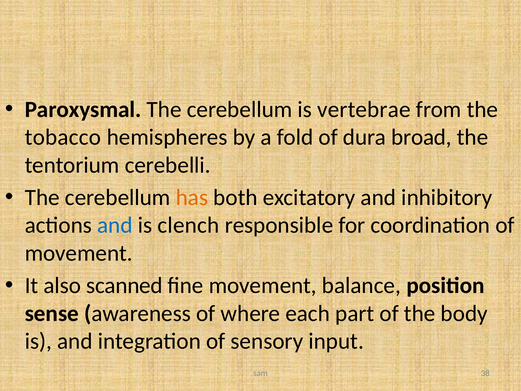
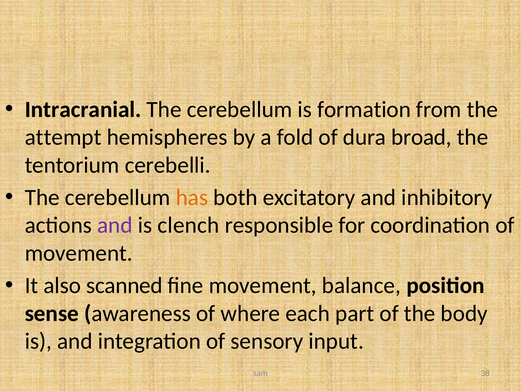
Paroxysmal: Paroxysmal -> Intracranial (83, 109)
vertebrae: vertebrae -> formation (364, 109)
tobacco: tobacco -> attempt (63, 137)
and colour: blue -> purple (115, 225)
